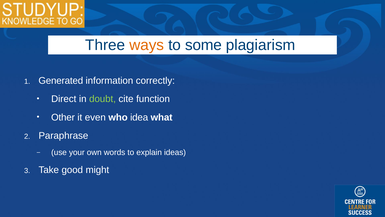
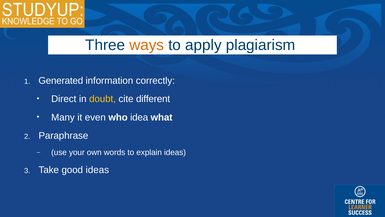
some: some -> apply (203, 45)
doubt colour: light green -> yellow (103, 99)
function: function -> different (153, 99)
Other: Other -> Many (63, 117)
good might: might -> ideas (97, 170)
